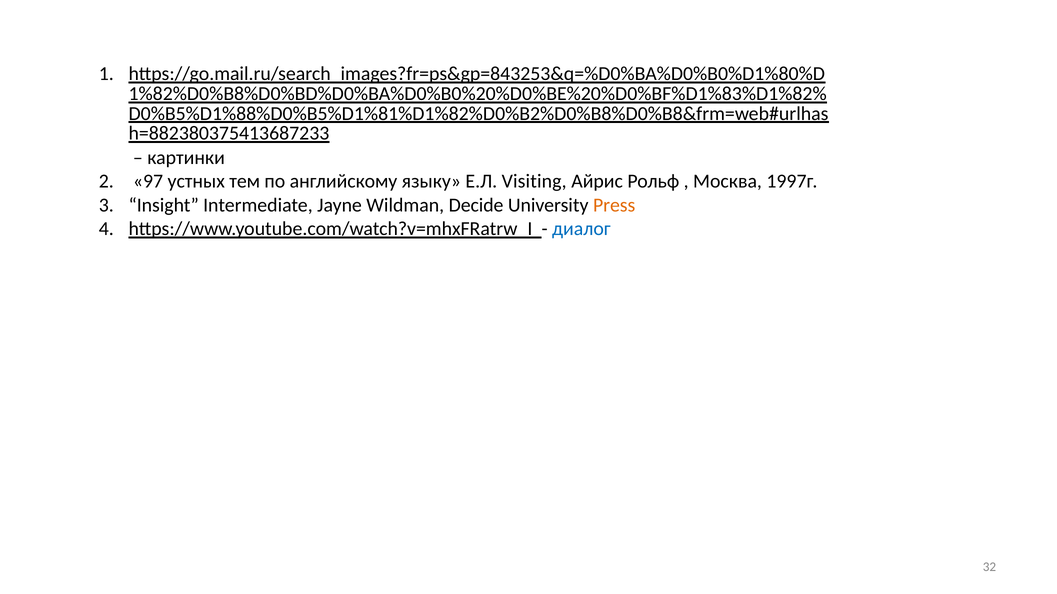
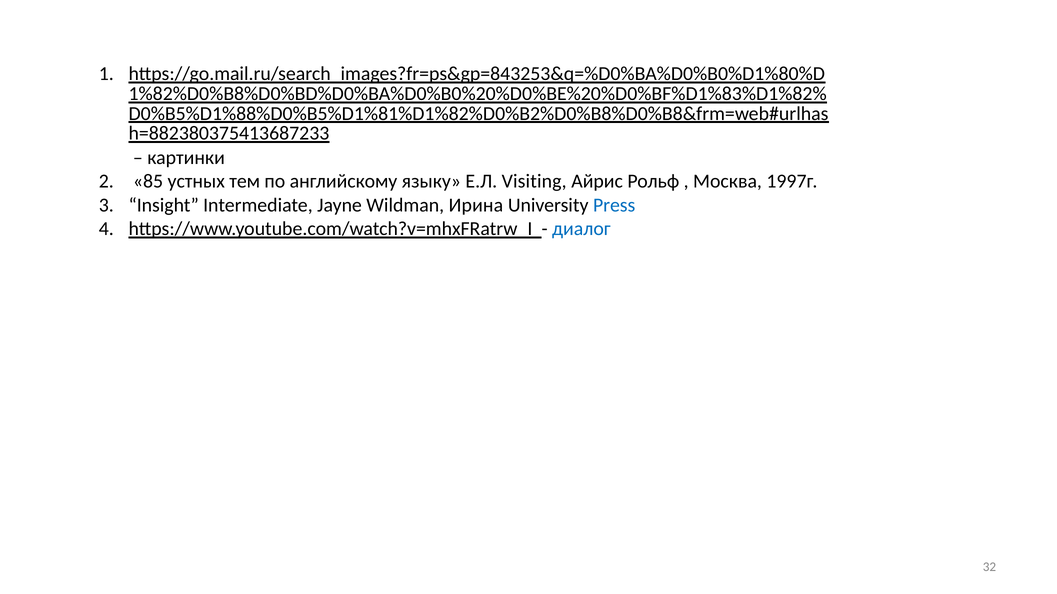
97: 97 -> 85 (148, 181)
Decide: Decide -> Ирина (476, 205)
Press colour: orange -> blue (614, 205)
